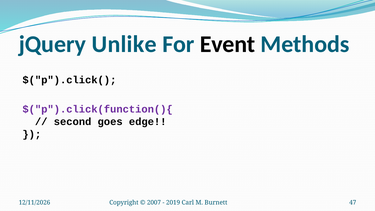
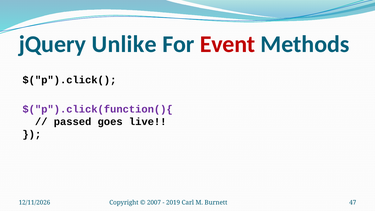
Event colour: black -> red (228, 44)
second: second -> passed (73, 122)
edge: edge -> live (148, 122)
